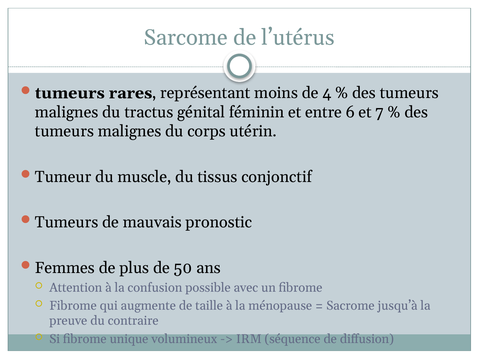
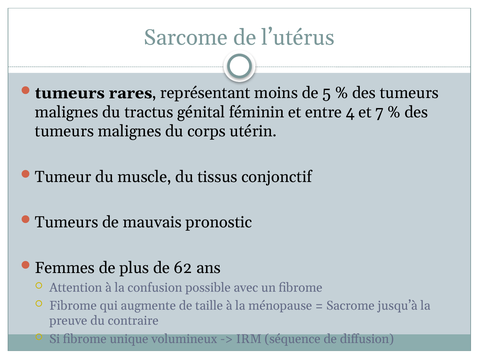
4: 4 -> 5 (327, 93)
6: 6 -> 4 (350, 112)
50: 50 -> 62 (183, 268)
